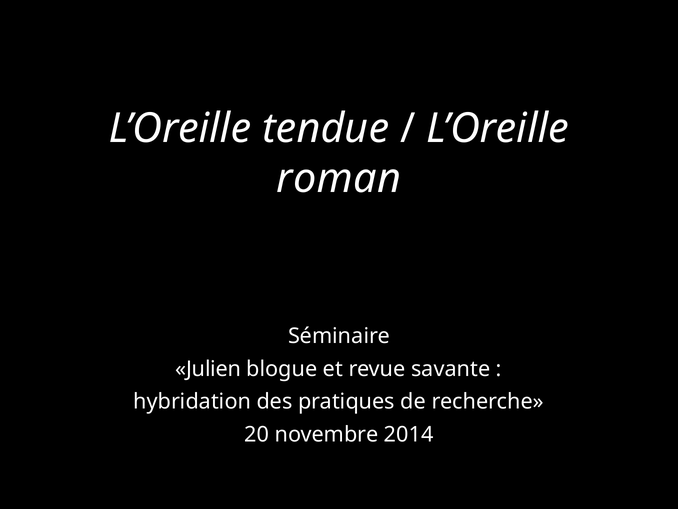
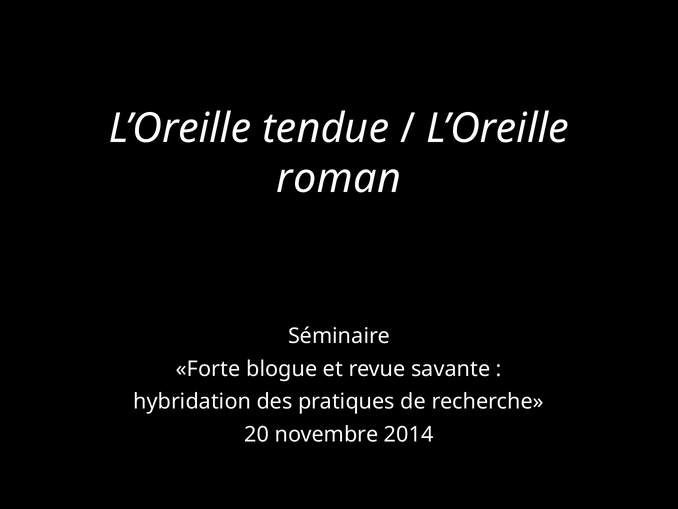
Julien: Julien -> Forte (208, 369)
